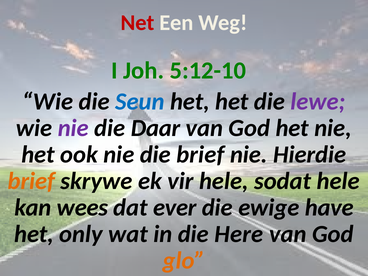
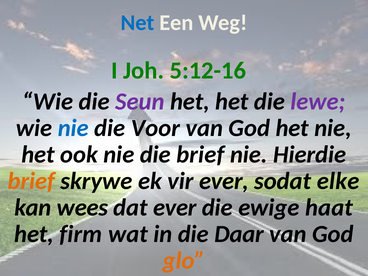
Net colour: red -> blue (137, 23)
5:12-10: 5:12-10 -> 5:12-16 (208, 71)
Seun colour: blue -> purple (140, 102)
nie colour: purple -> blue (73, 128)
Daar: Daar -> Voor (155, 128)
vir hele: hele -> ever (224, 181)
sodat hele: hele -> elke (338, 181)
have: have -> haat (329, 208)
only: only -> firm (81, 234)
Here: Here -> Daar (239, 234)
